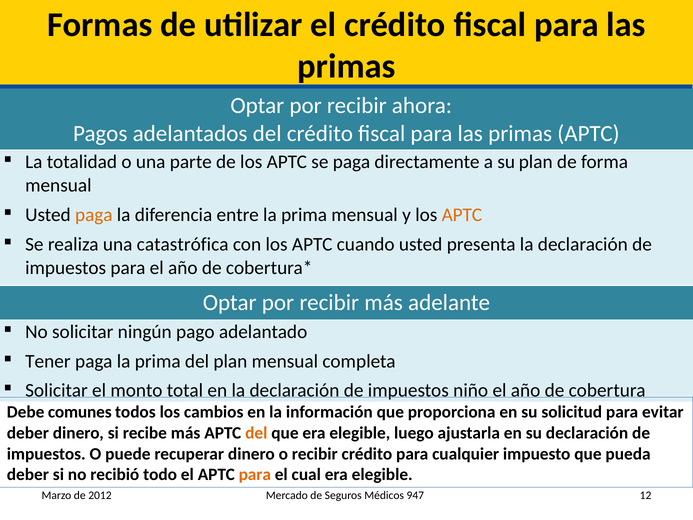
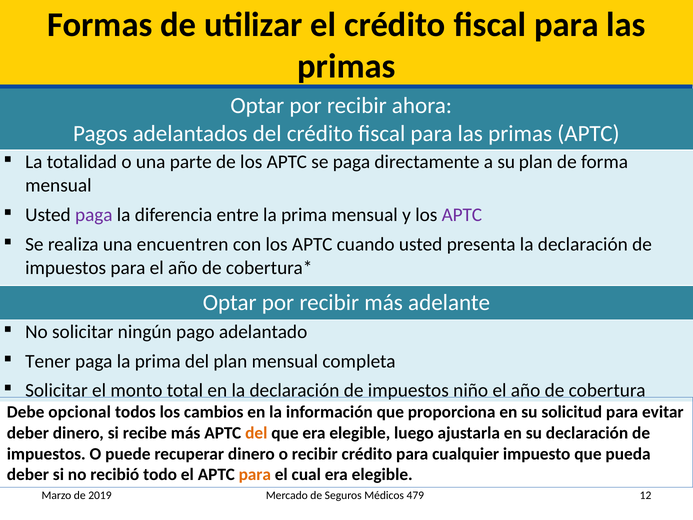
paga colour: orange -> purple (94, 215)
APTC colour: orange -> purple (462, 215)
catastrófica: catastrófica -> encuentren (183, 244)
comunes: comunes -> opcional (80, 412)
2012: 2012 -> 2019 (100, 495)
947: 947 -> 479 (415, 495)
